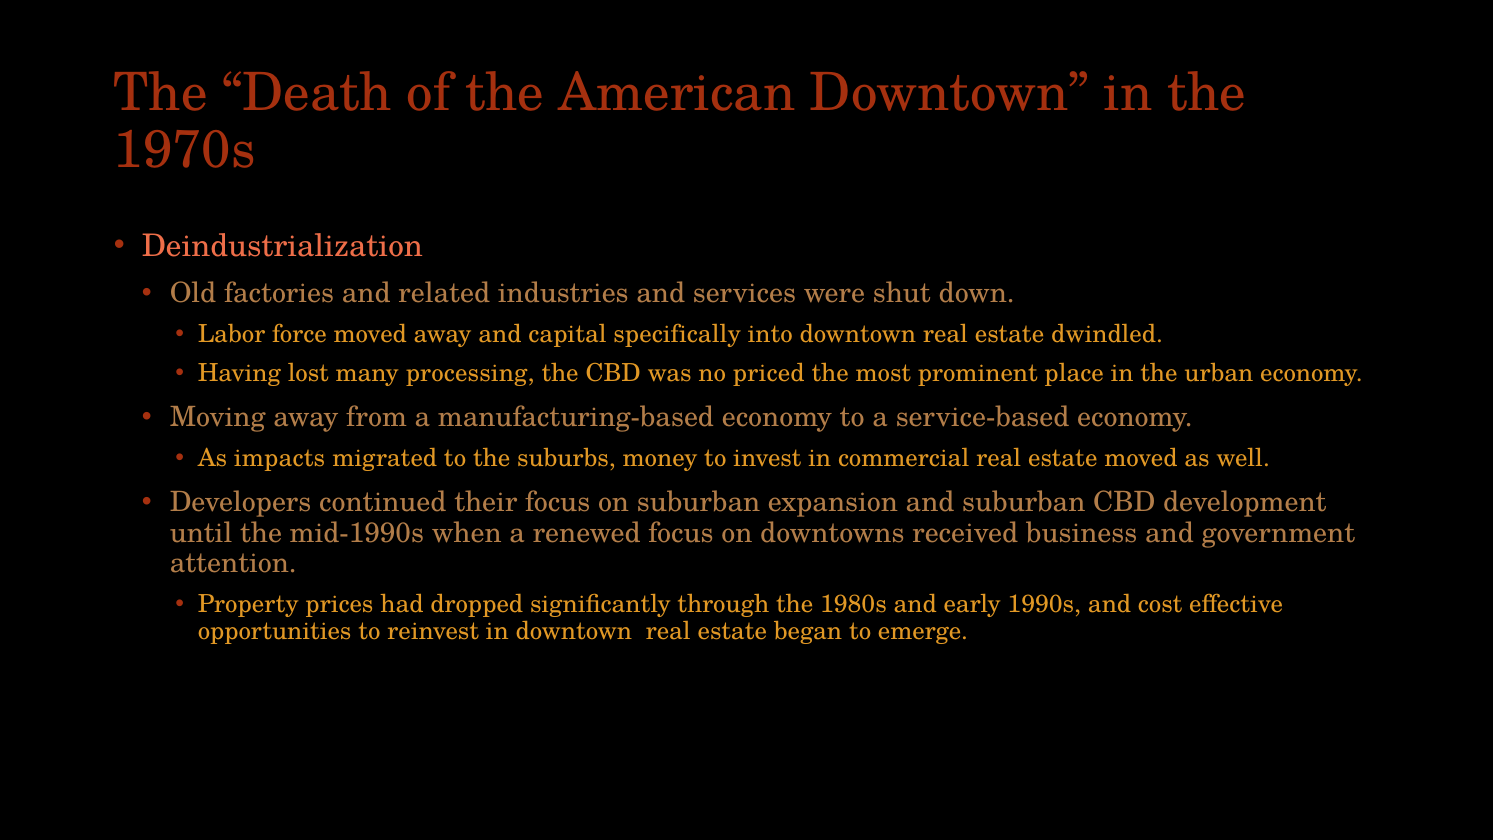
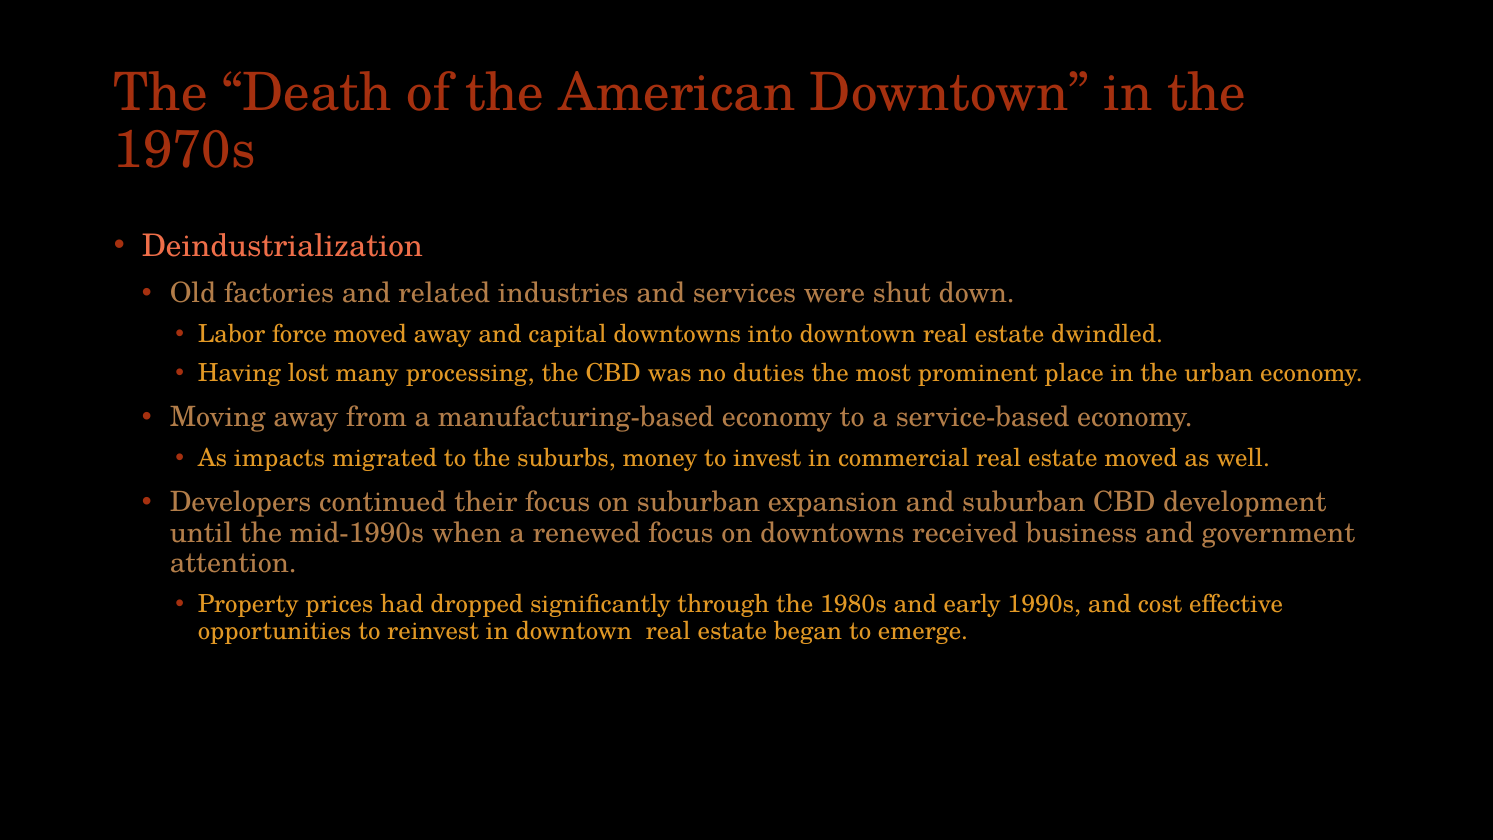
capital specifically: specifically -> downtowns (677, 334)
priced: priced -> duties (769, 374)
